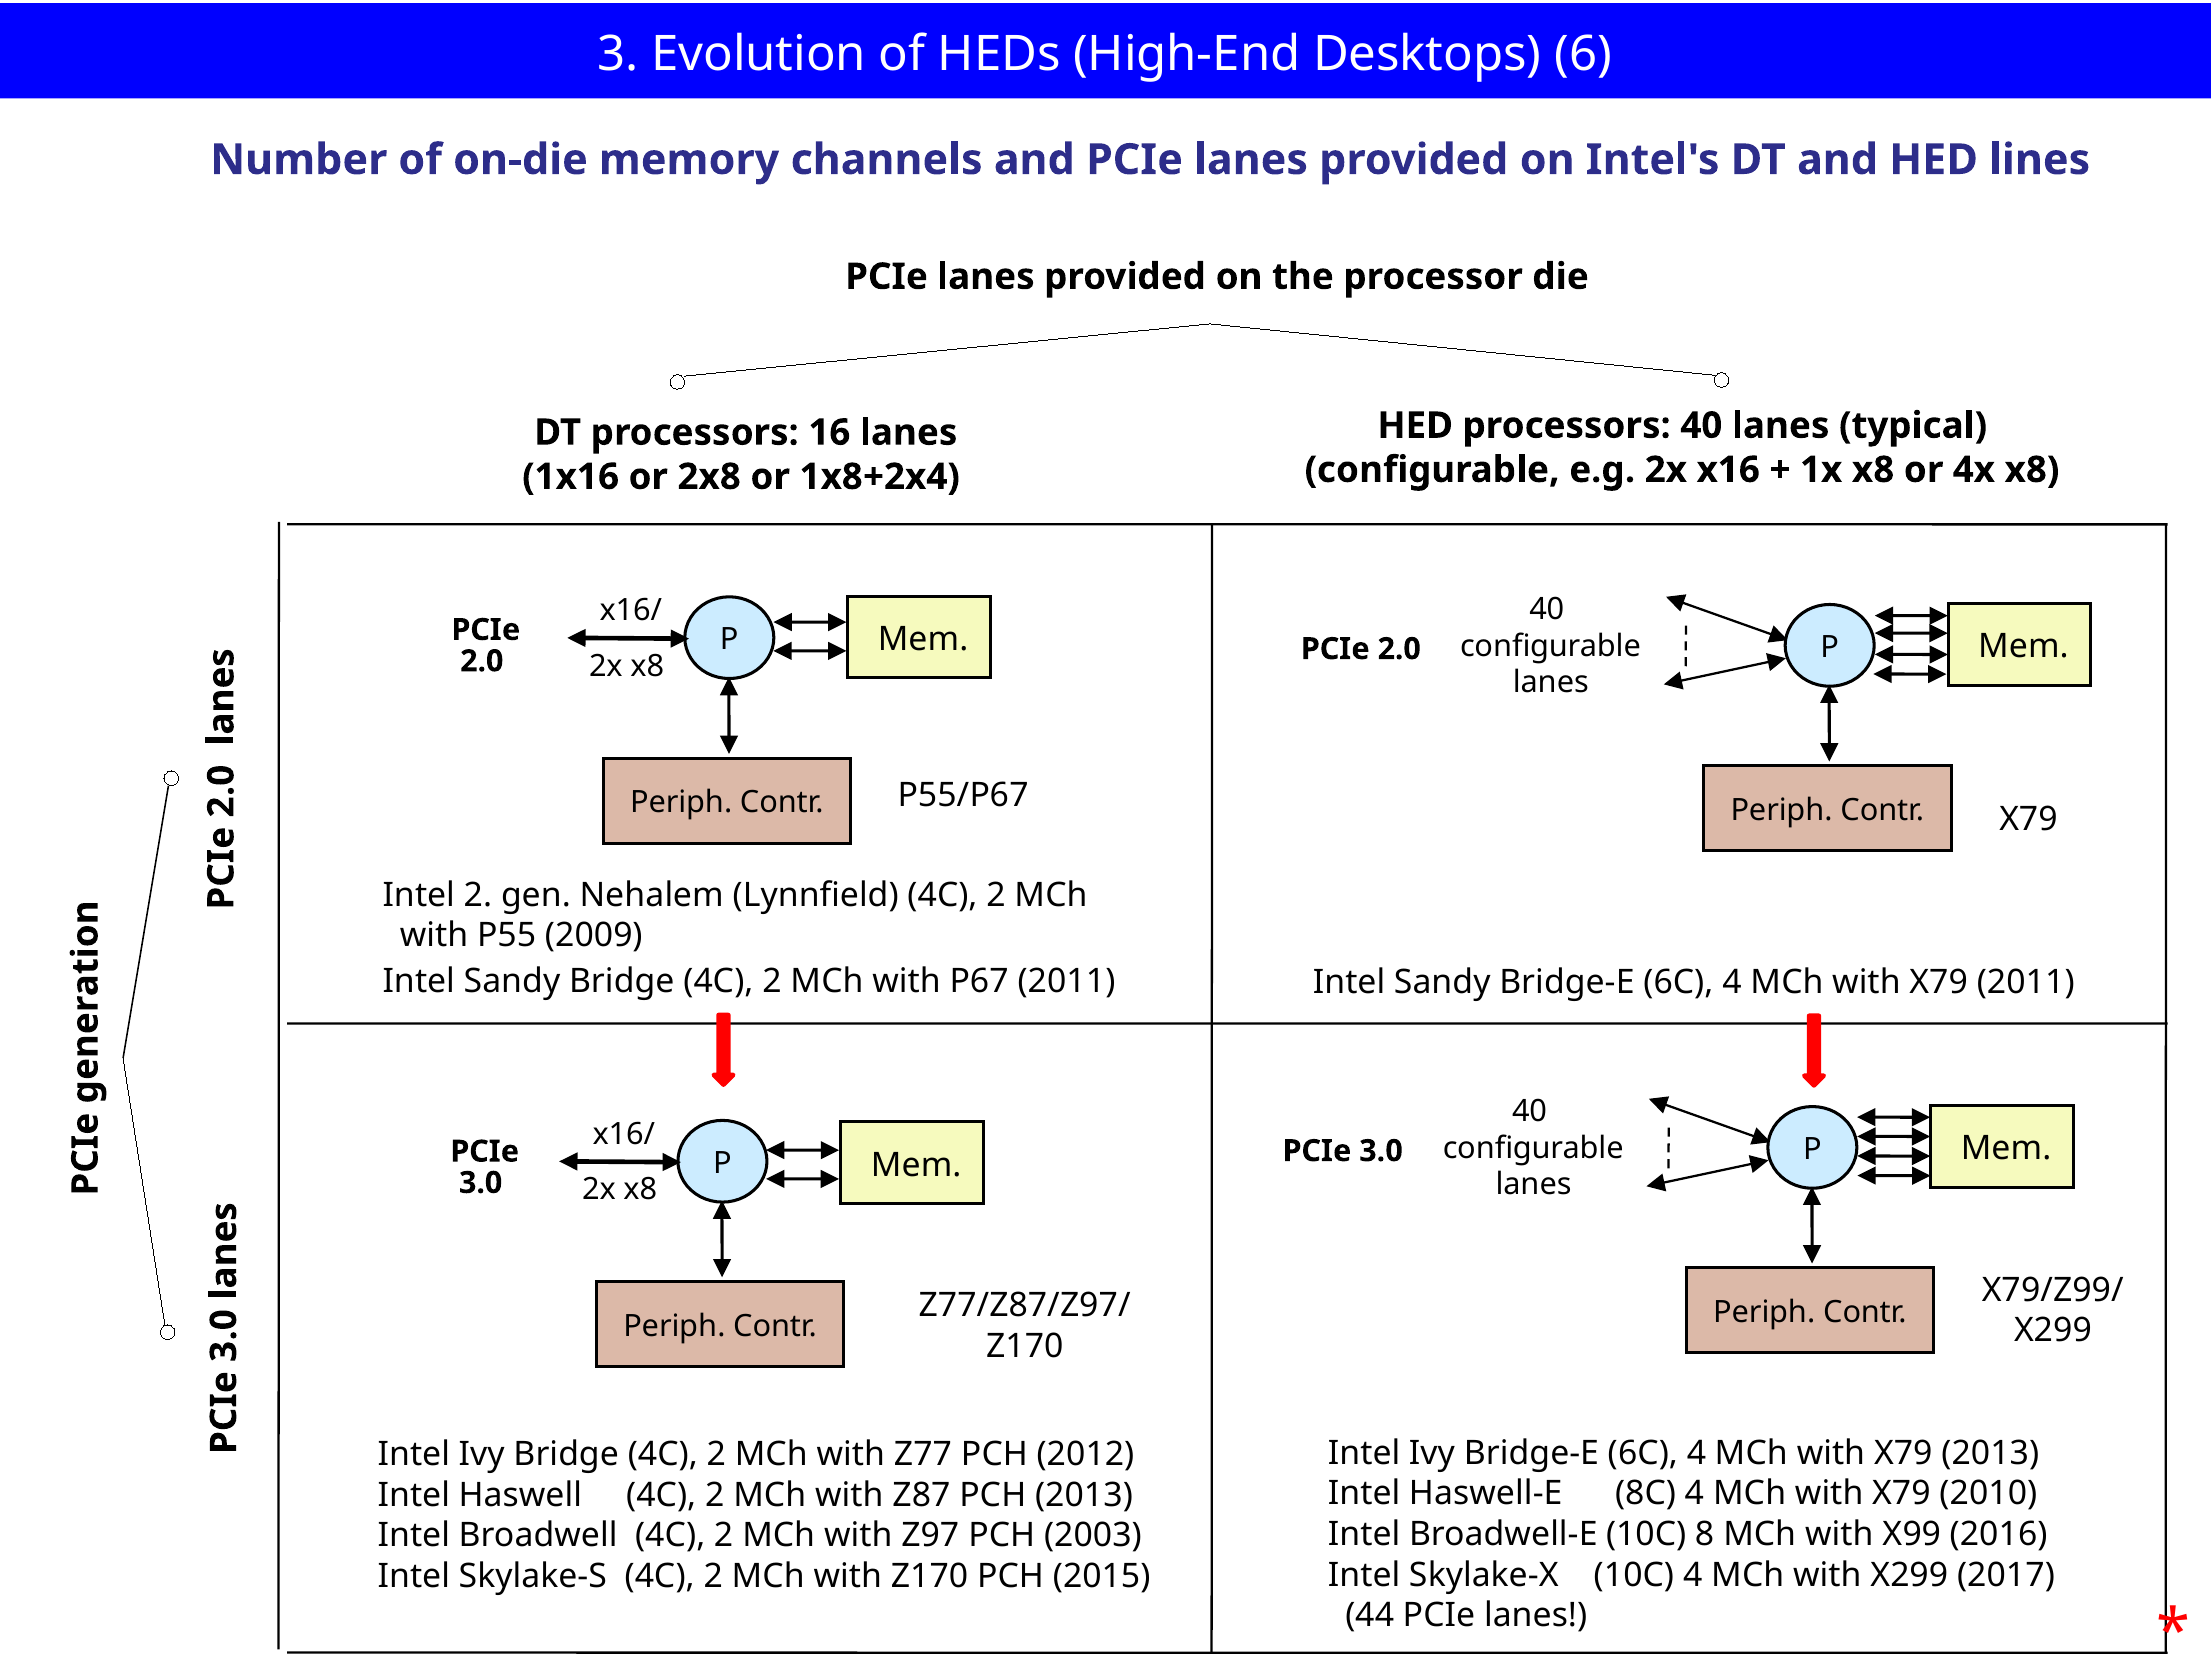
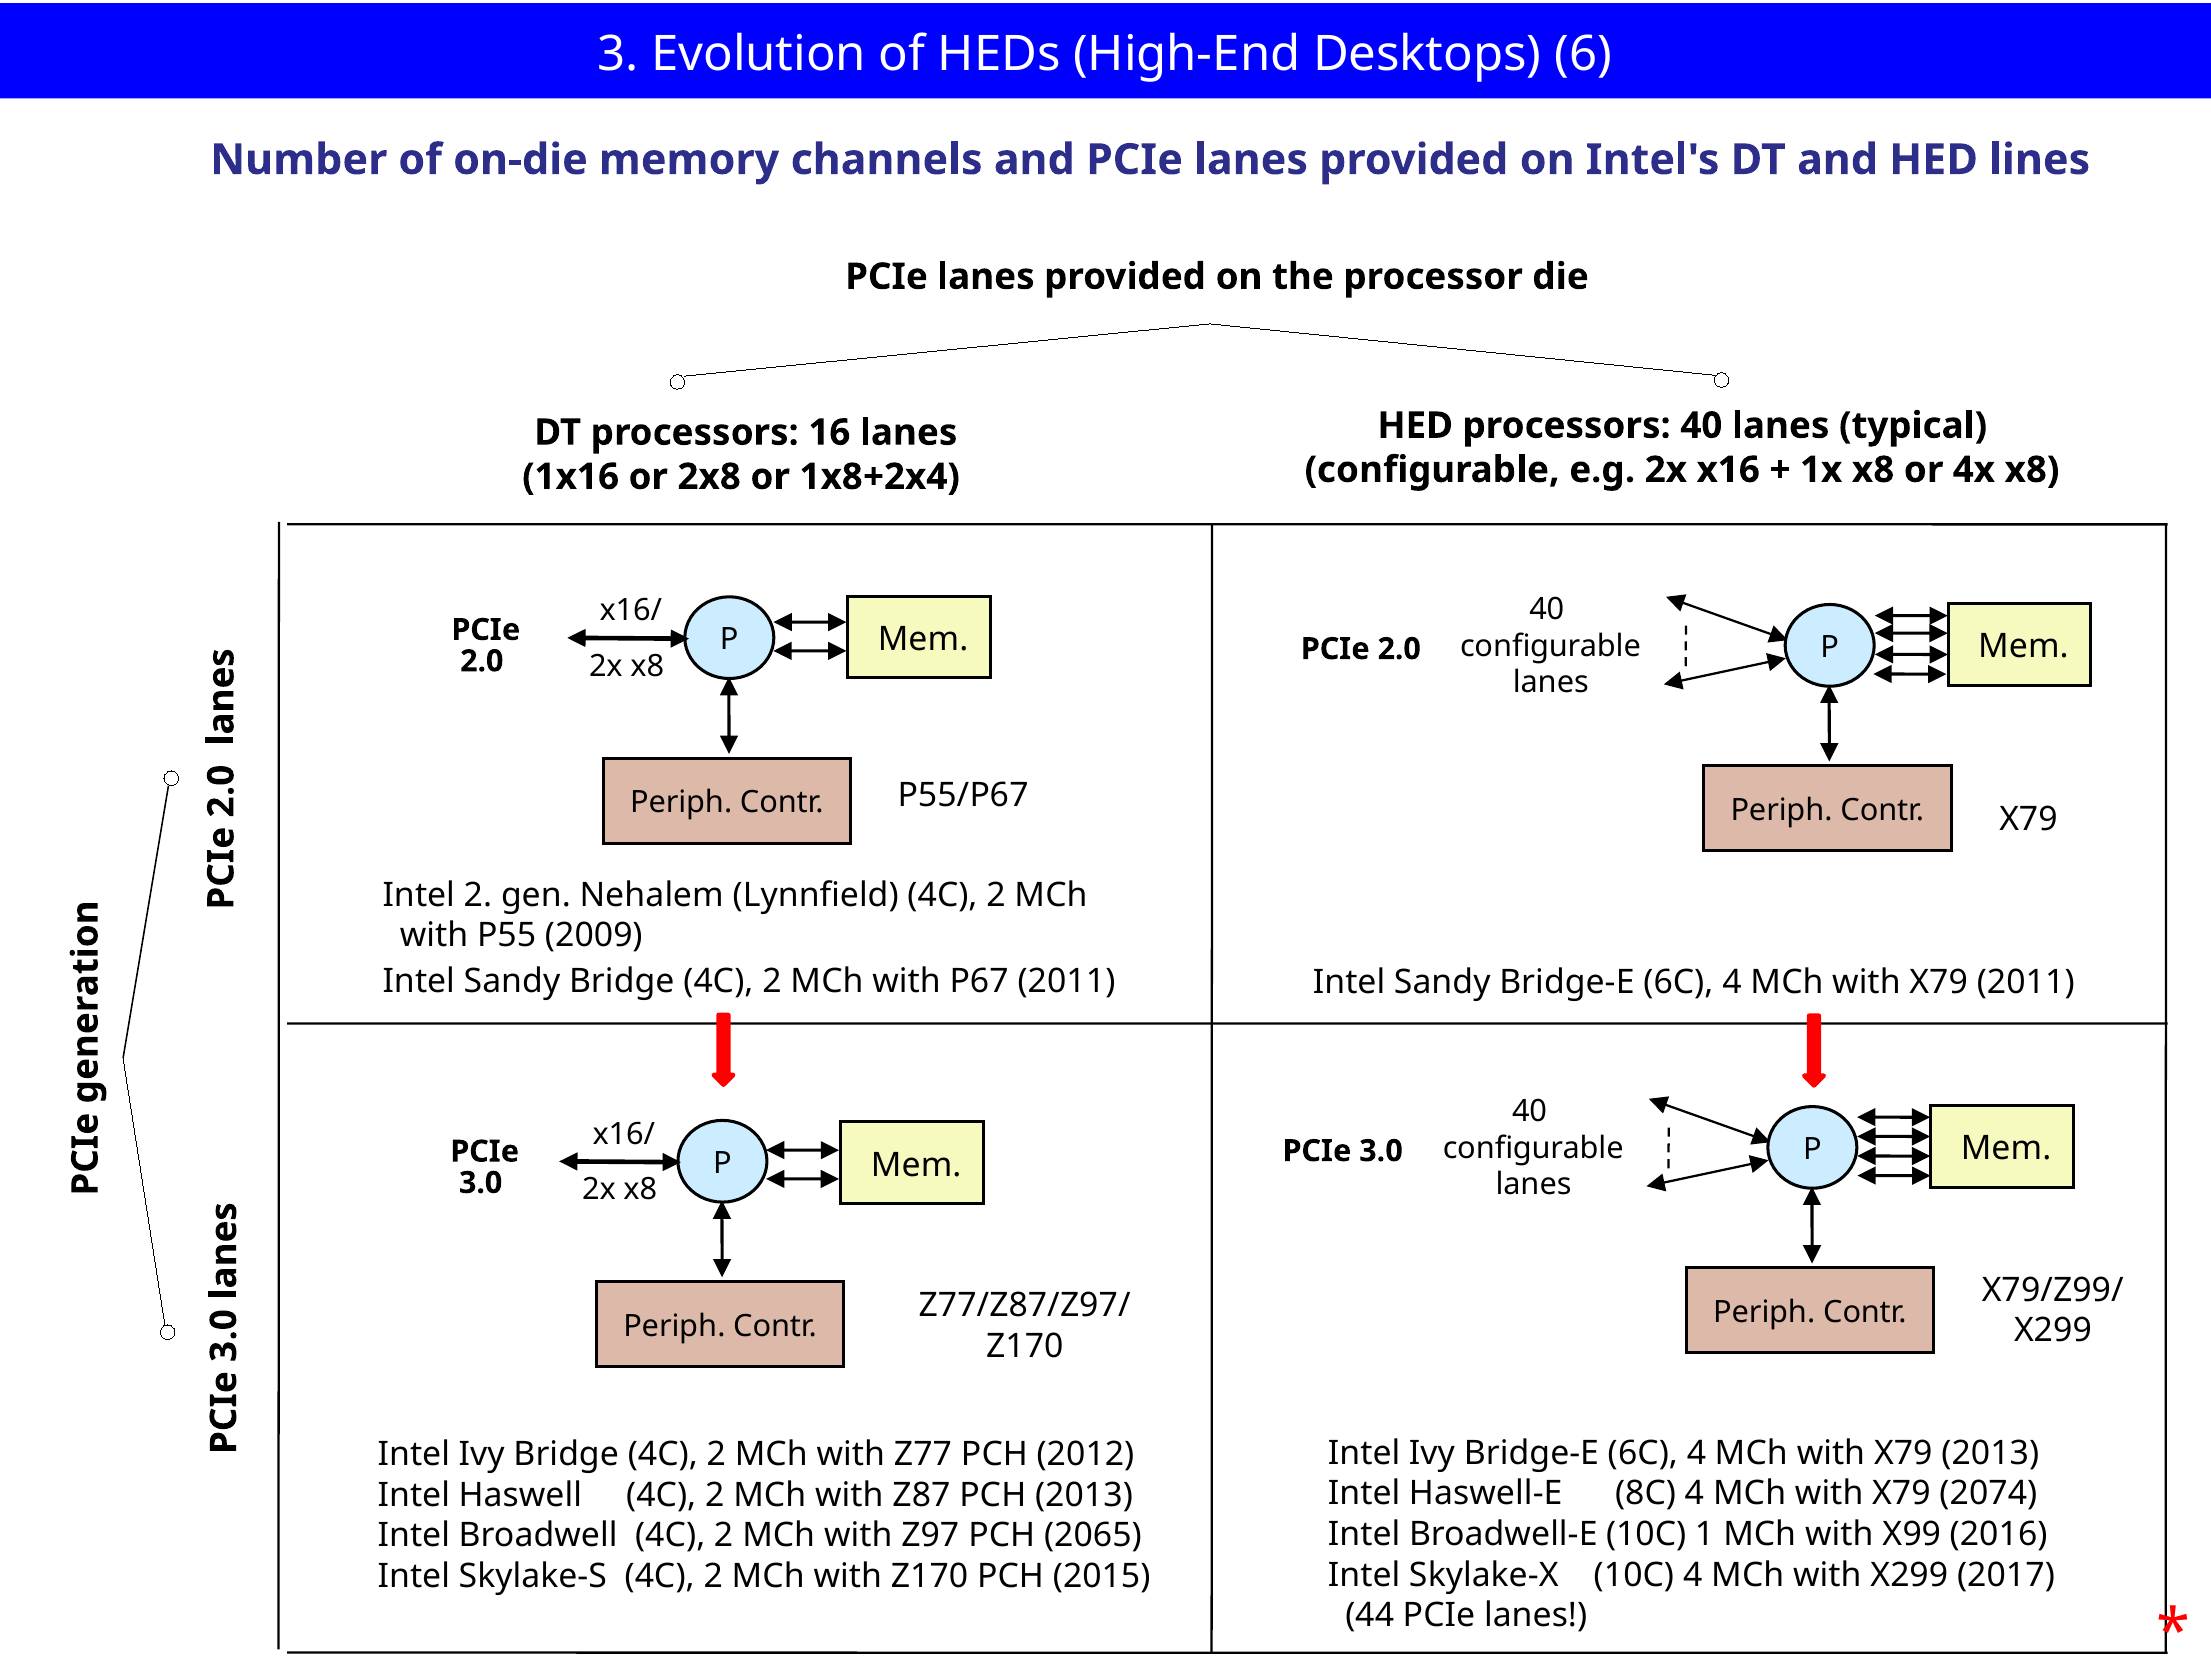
2010: 2010 -> 2074 (1988, 1494)
8: 8 -> 1 (1705, 1535)
2003: 2003 -> 2065 (1093, 1536)
